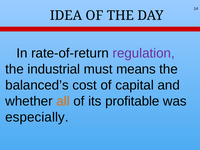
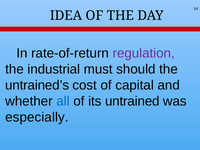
means: means -> should (136, 69)
balanced’s: balanced’s -> untrained’s (37, 85)
all colour: orange -> blue (63, 101)
profitable: profitable -> untrained (132, 101)
